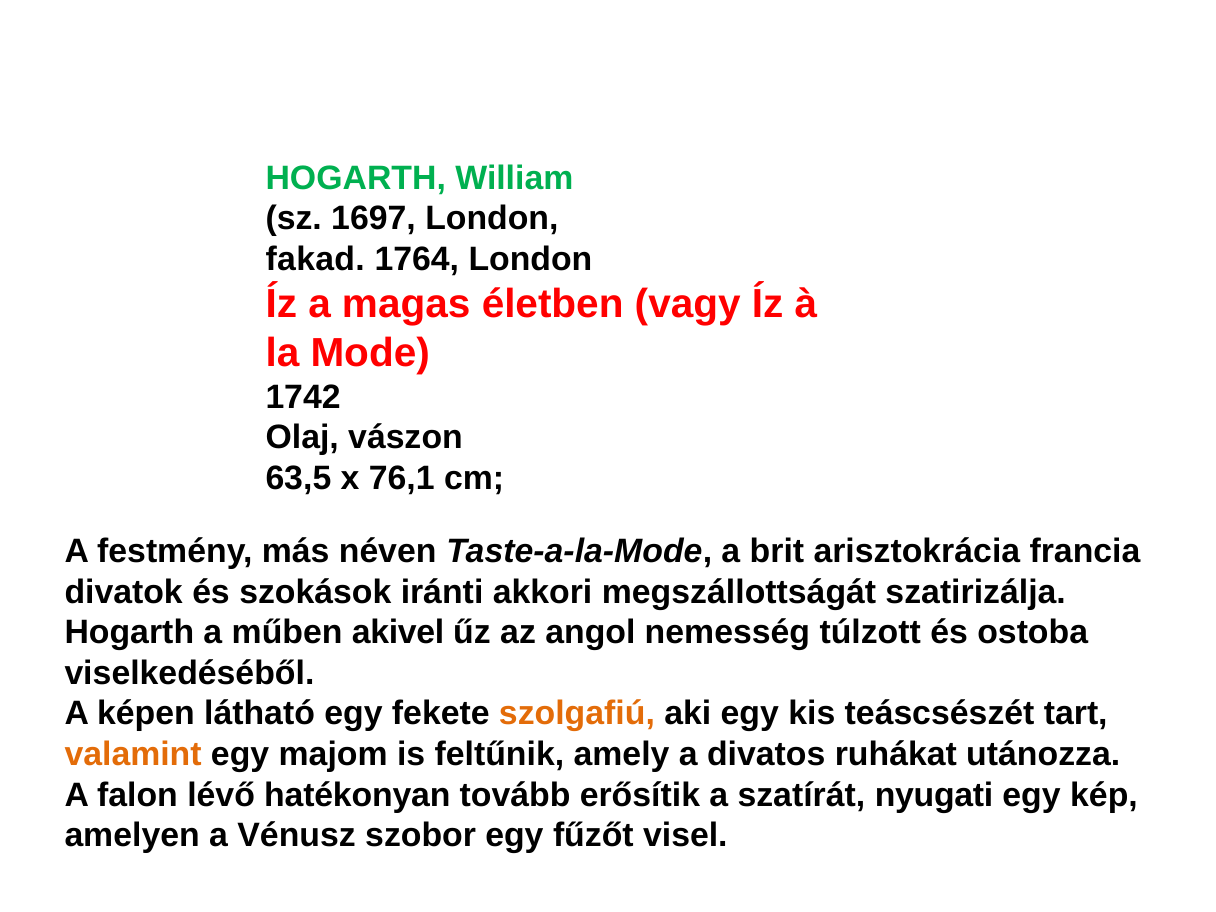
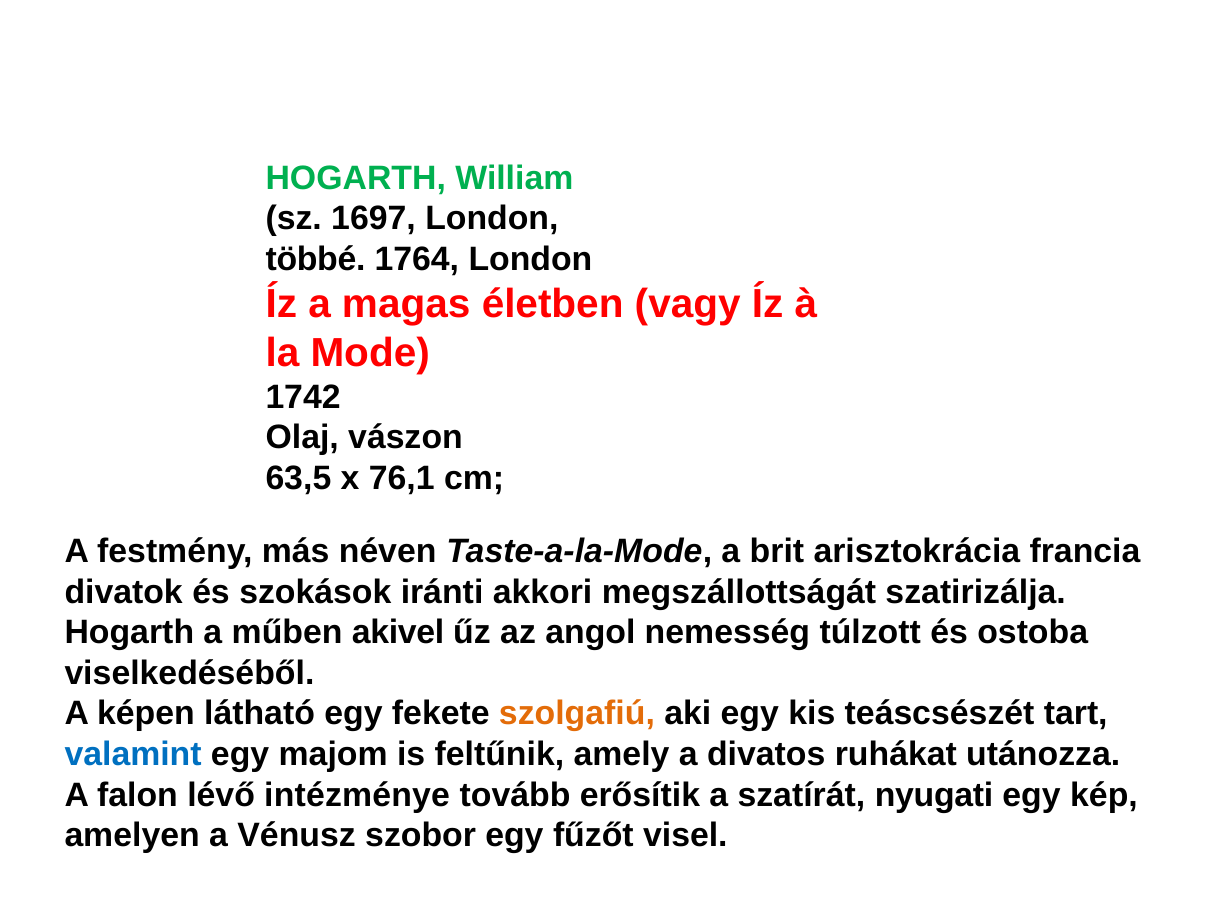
fakad: fakad -> többé (316, 259)
valamint colour: orange -> blue (133, 754)
hatékonyan: hatékonyan -> intézménye (357, 795)
